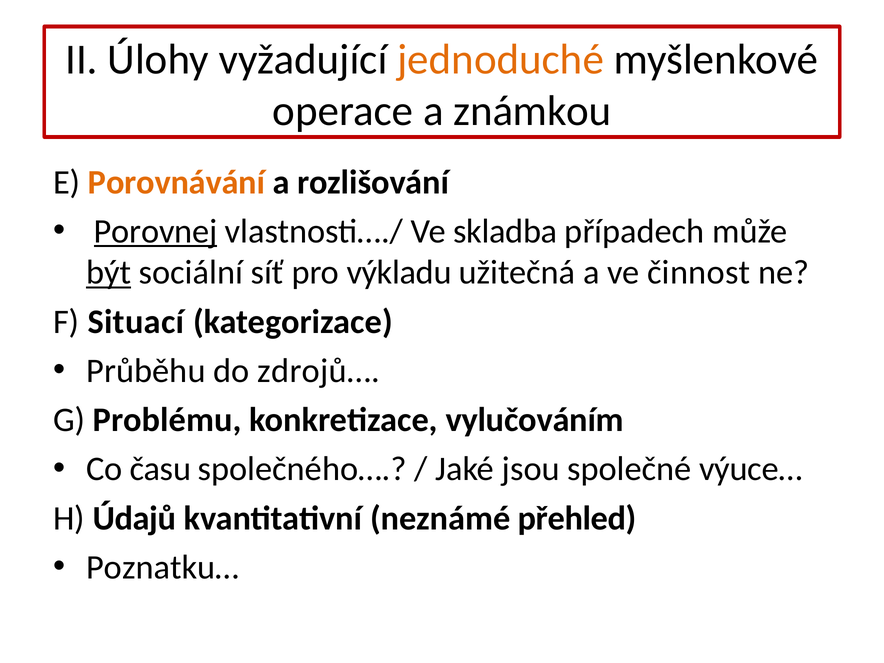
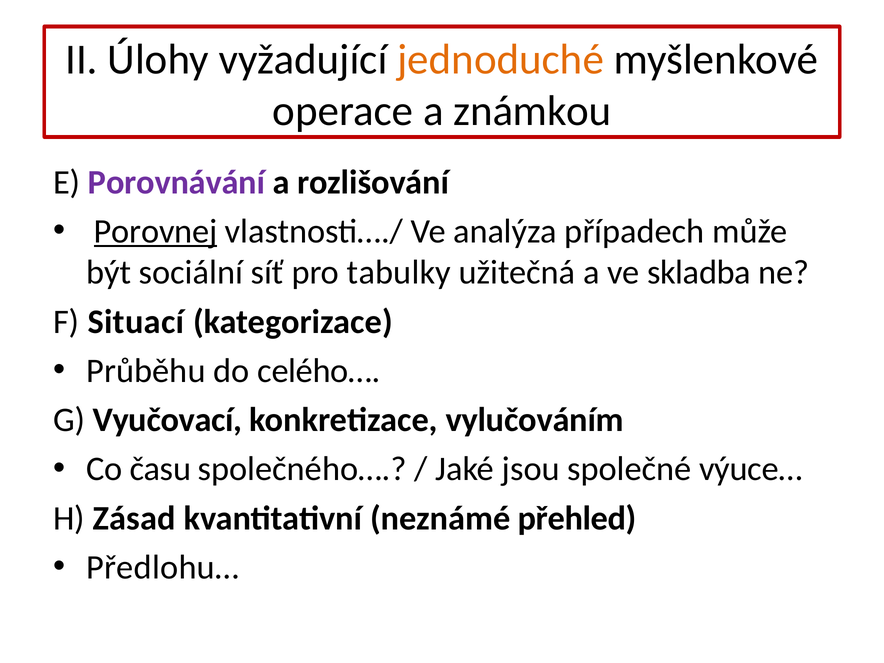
Porovnávání colour: orange -> purple (177, 182)
skladba: skladba -> analýza (505, 231)
být underline: present -> none (109, 273)
výkladu: výkladu -> tabulky (399, 273)
činnost: činnost -> skladba (699, 273)
zdrojů…: zdrojů… -> celého… (319, 371)
Problému: Problému -> Vyučovací (167, 420)
Údajů: Údajů -> Zásad (134, 518)
Poznatku…: Poznatku… -> Předlohu… (163, 567)
